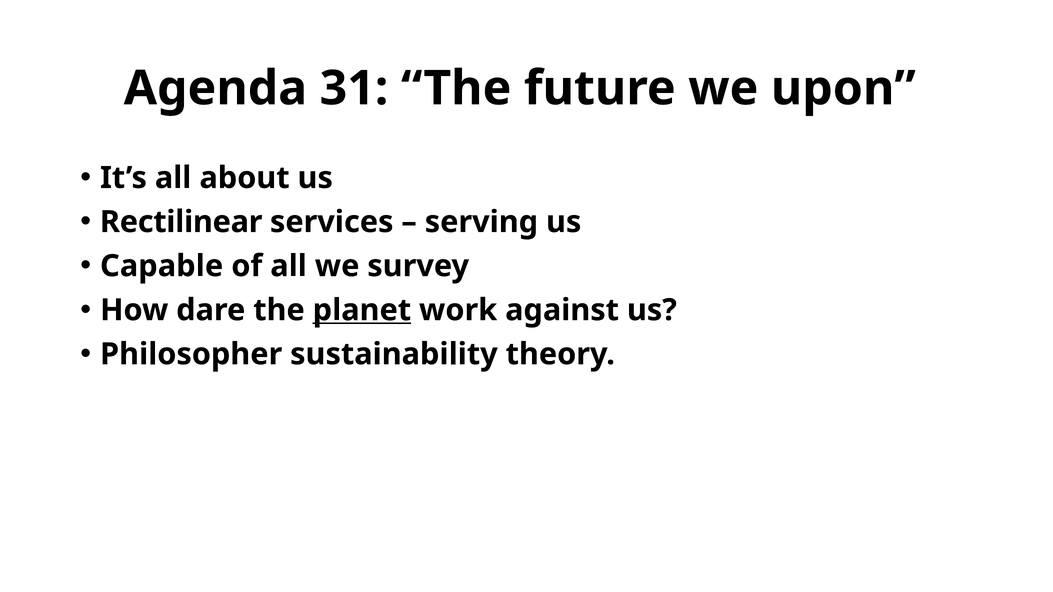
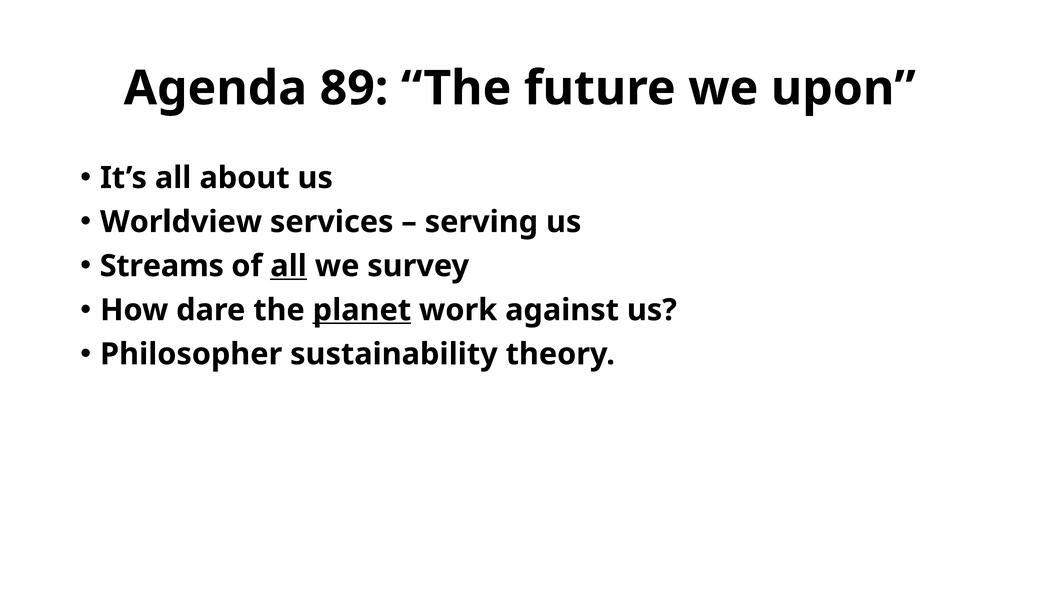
31: 31 -> 89 (354, 88)
Rectilinear: Rectilinear -> Worldview (181, 222)
Capable: Capable -> Streams (162, 266)
all underline: none -> present (289, 266)
